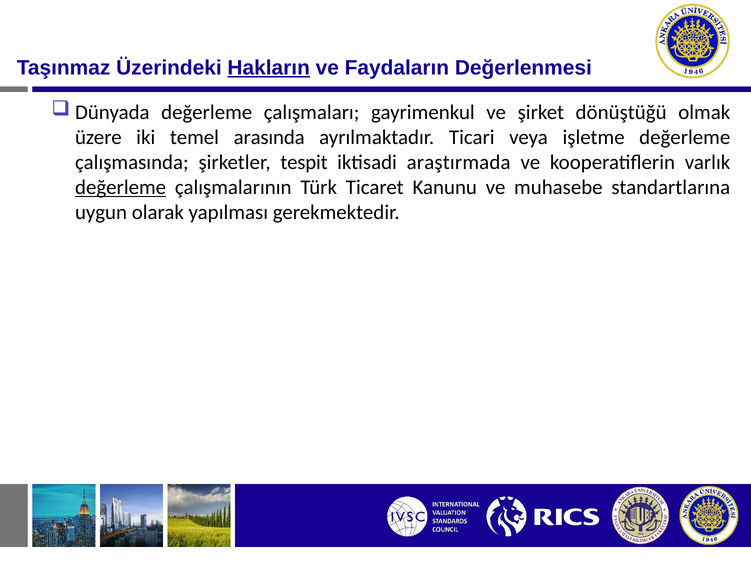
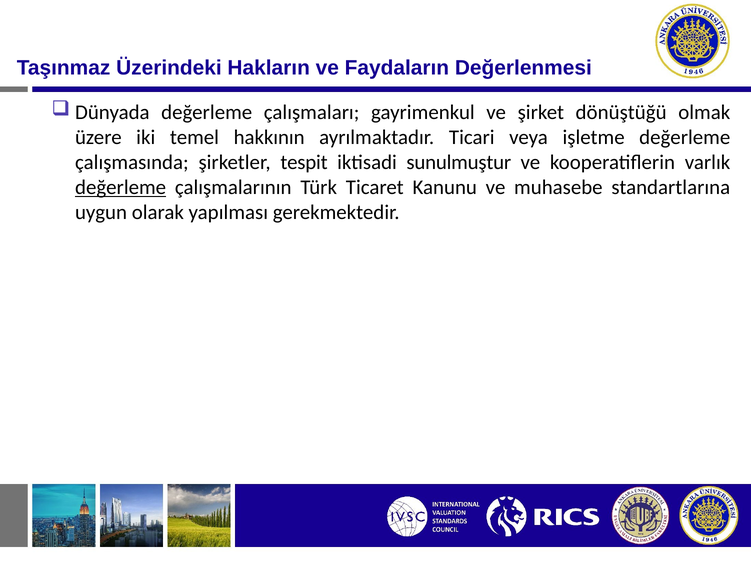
Hakların underline: present -> none (269, 68)
arasında: arasında -> hakkının (269, 137)
araştırmada: araştırmada -> sunulmuştur (459, 162)
